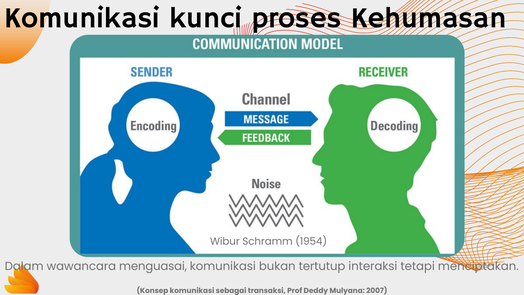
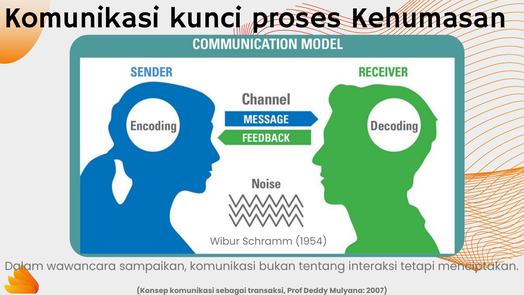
menguasai: menguasai -> sampaikan (153, 266)
tertutup: tertutup -> tentang (322, 266)
